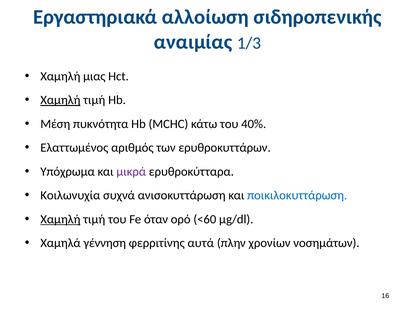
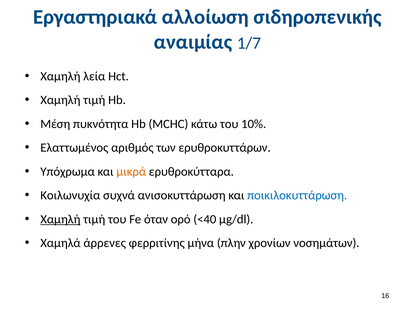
1/3: 1/3 -> 1/7 (249, 43)
μιας: μιας -> λεία (94, 76)
Χαμηλή underline: present -> none (60, 100)
40%: 40% -> 10% (254, 124)
μικρά colour: purple -> orange (131, 172)
<60: <60 -> <40 (205, 220)
γέννηση: γέννηση -> άρρενες (105, 243)
αυτά: αυτά -> μήνα (201, 243)
